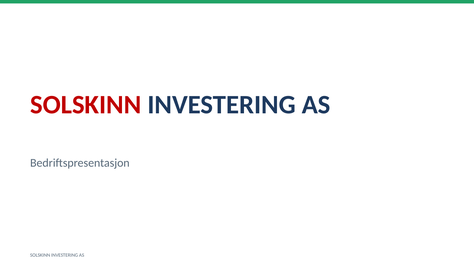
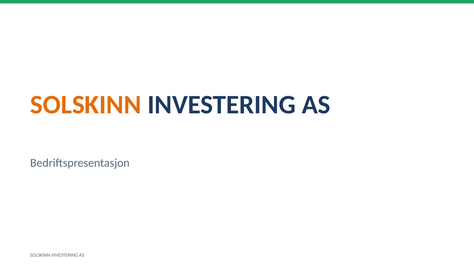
SOLSKINN colour: red -> orange (86, 105)
